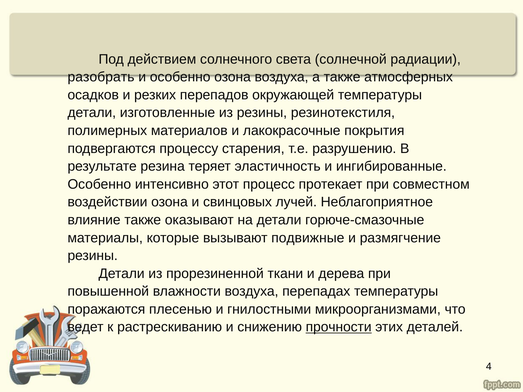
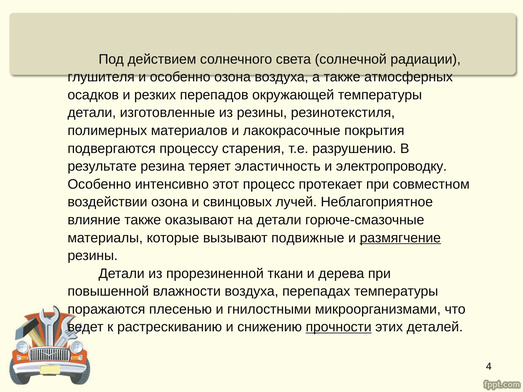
разобрать: разобрать -> глушителя (101, 77)
ингибированные: ингибированные -> электропроводку (391, 166)
размягчение underline: none -> present (400, 238)
